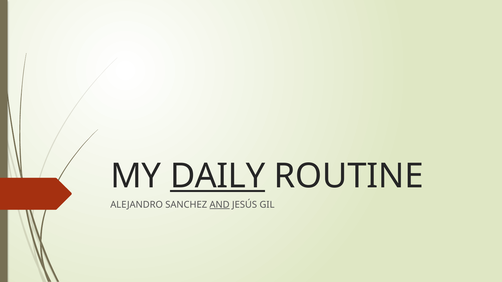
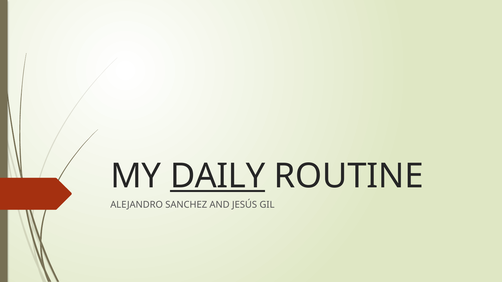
AND underline: present -> none (220, 205)
